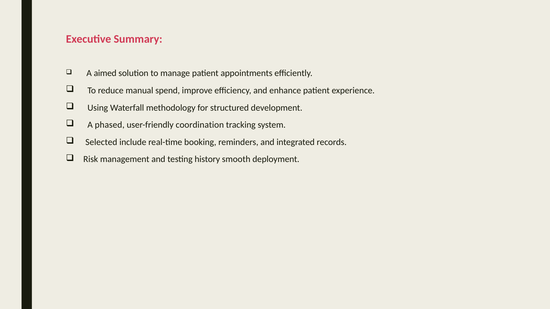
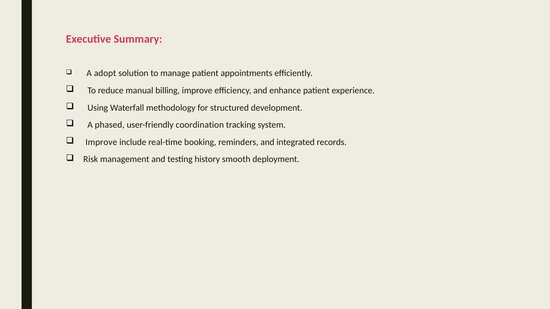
aimed: aimed -> adopt (105, 73)
spend: spend -> billing (168, 91)
Selected: Selected -> Improve (101, 142)
